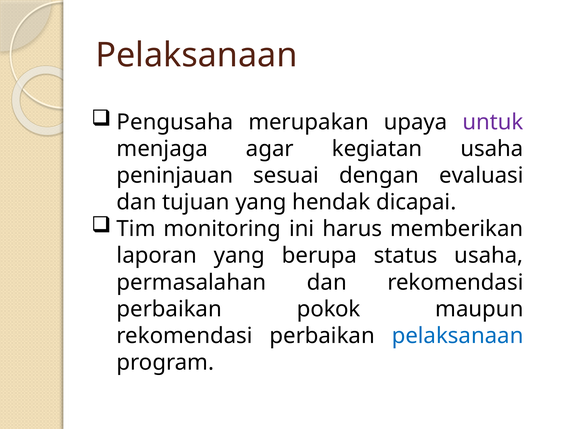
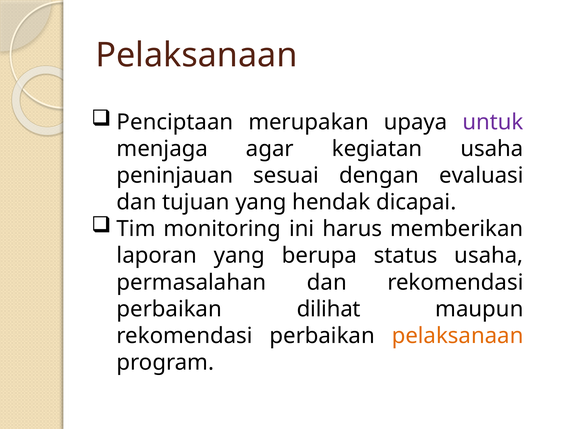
Pengusaha: Pengusaha -> Penciptaan (175, 122)
pokok: pokok -> dilihat (329, 309)
pelaksanaan colour: blue -> orange (458, 336)
